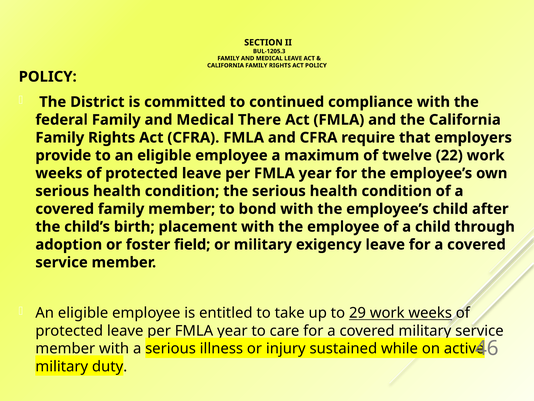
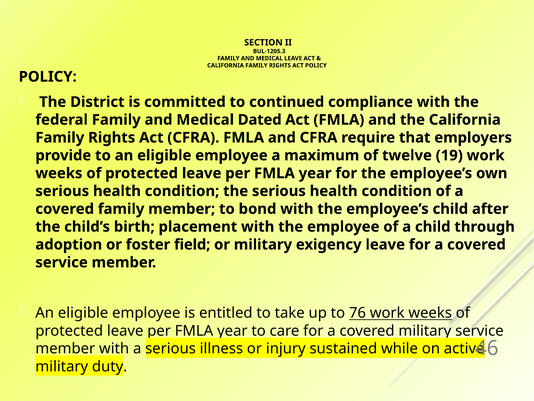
There: There -> Dated (260, 120)
22: 22 -> 19 (449, 155)
29: 29 -> 76 (357, 313)
